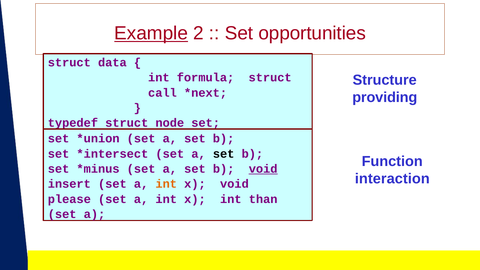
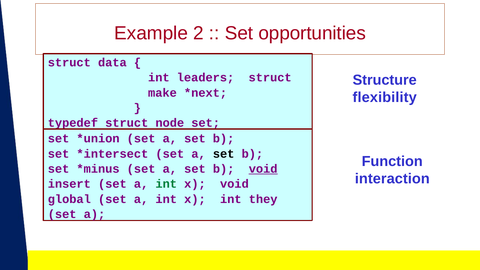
Example underline: present -> none (151, 33)
formula: formula -> leaders (206, 78)
call: call -> make (162, 93)
providing: providing -> flexibility (385, 97)
int colour: orange -> green (166, 184)
please: please -> global (69, 199)
than: than -> they (263, 199)
